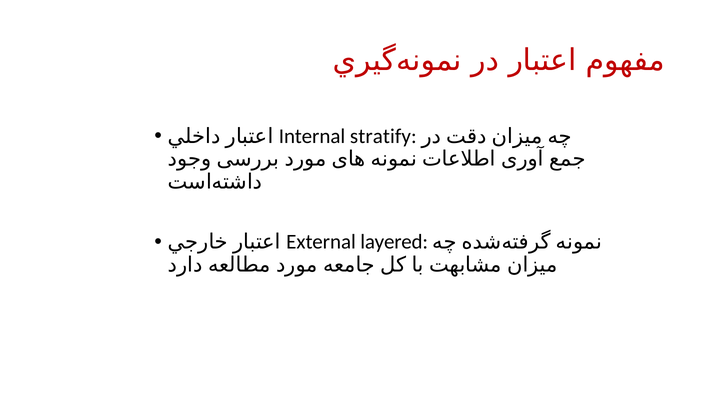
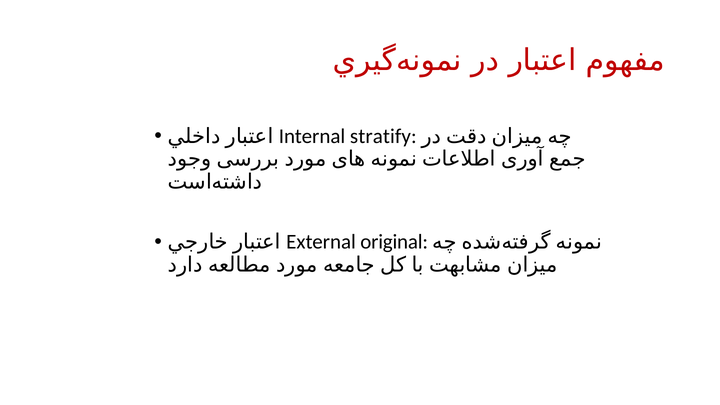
layered: layered -> original (394, 242)
